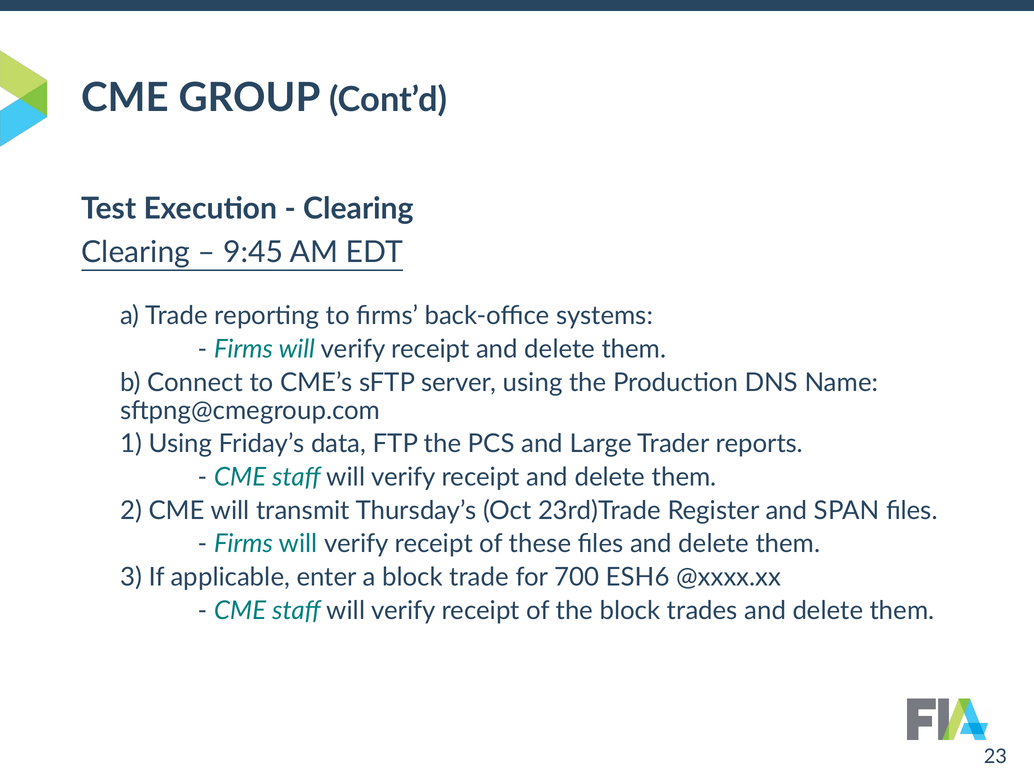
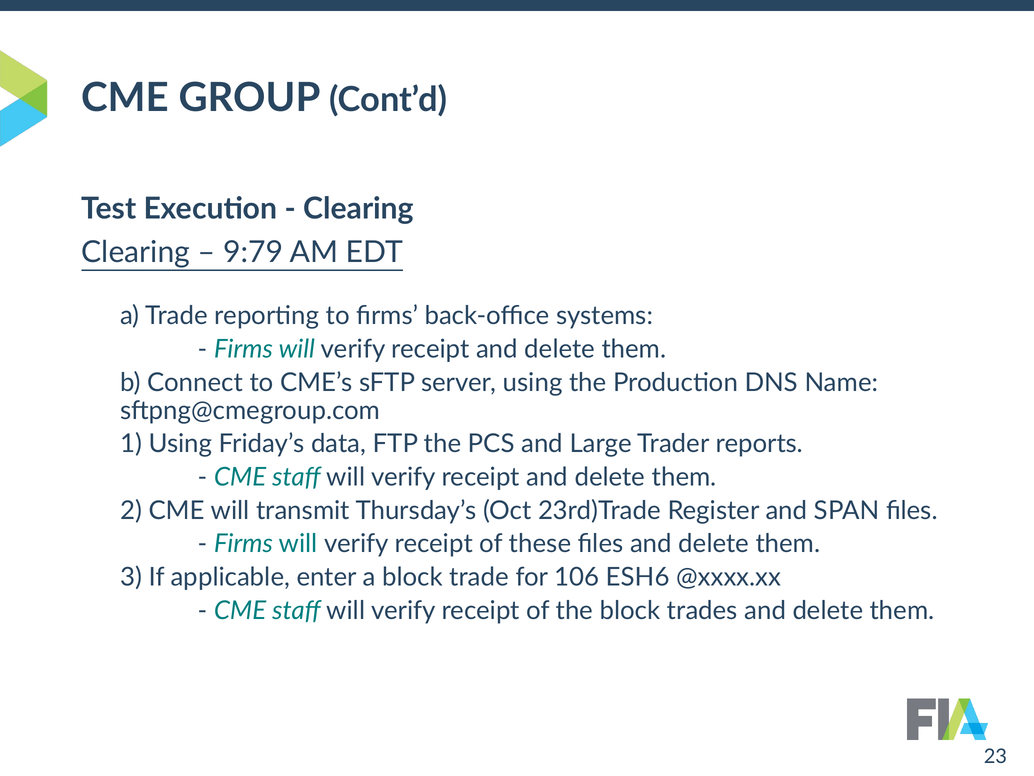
9:45: 9:45 -> 9:79 (253, 252)
700: 700 -> 106 (577, 577)
